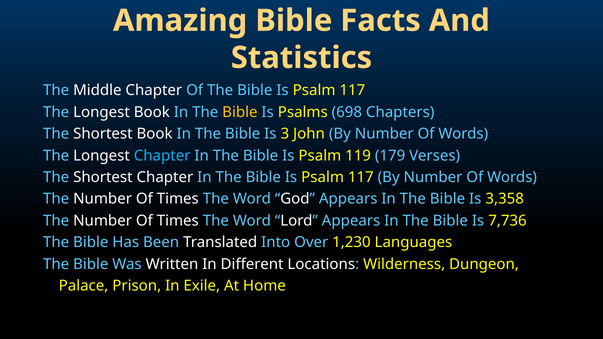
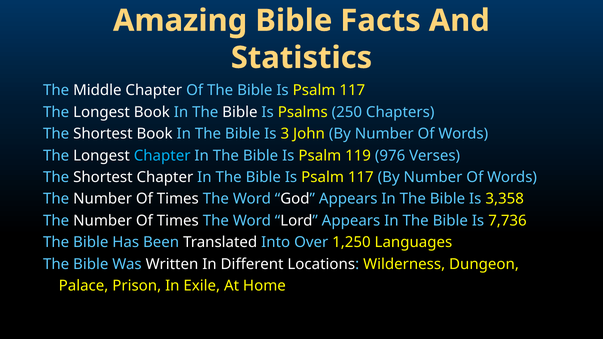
Bible colour: yellow -> white (240, 112)
698: 698 -> 250 (347, 112)
179: 179 -> 976 (390, 156)
1,230: 1,230 -> 1,250 (351, 243)
